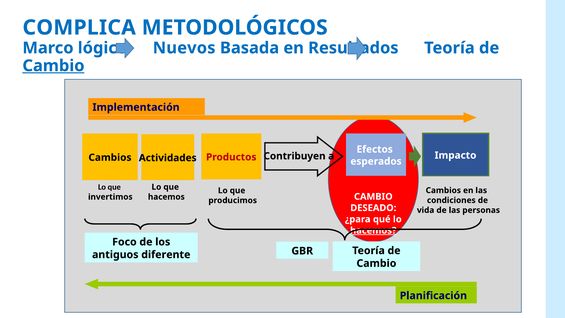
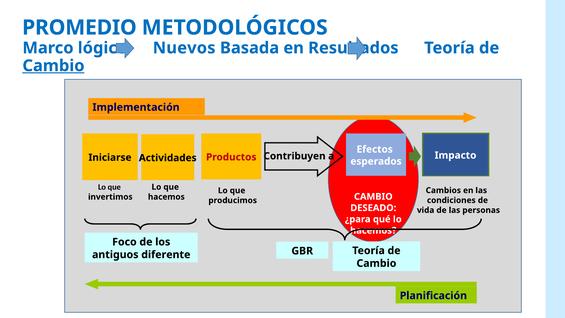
COMPLICA: COMPLICA -> PROMEDIO (79, 28)
Cambios: Cambios -> Iniciarse (110, 157)
hacemos underline: present -> none (373, 230)
